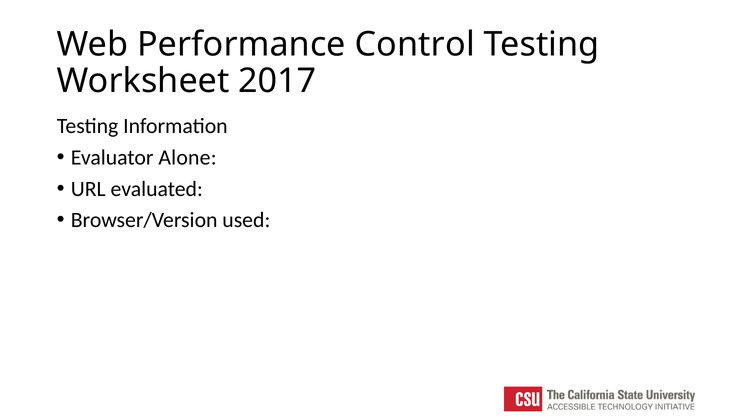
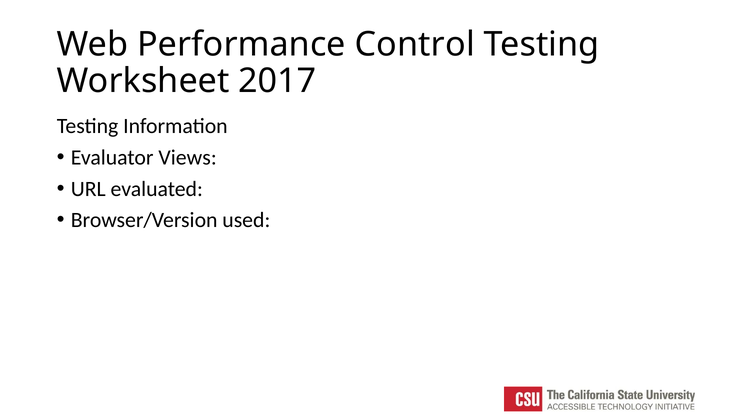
Alone: Alone -> Views (188, 157)
